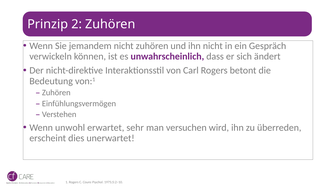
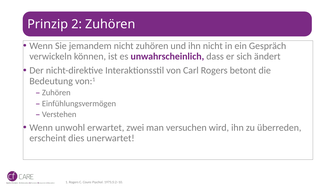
sehr: sehr -> zwei (135, 128)
